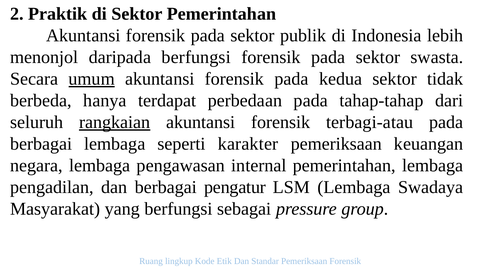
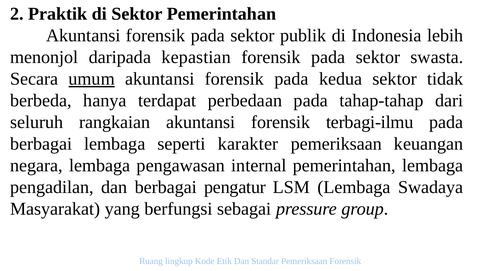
daripada berfungsi: berfungsi -> kepastian (196, 57)
rangkaian underline: present -> none (115, 122)
terbagi-atau: terbagi-atau -> terbagi-ilmu (370, 122)
